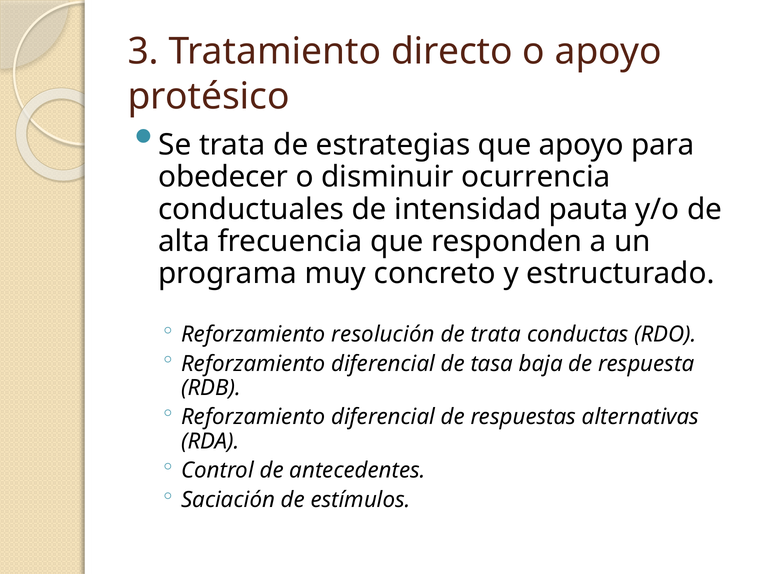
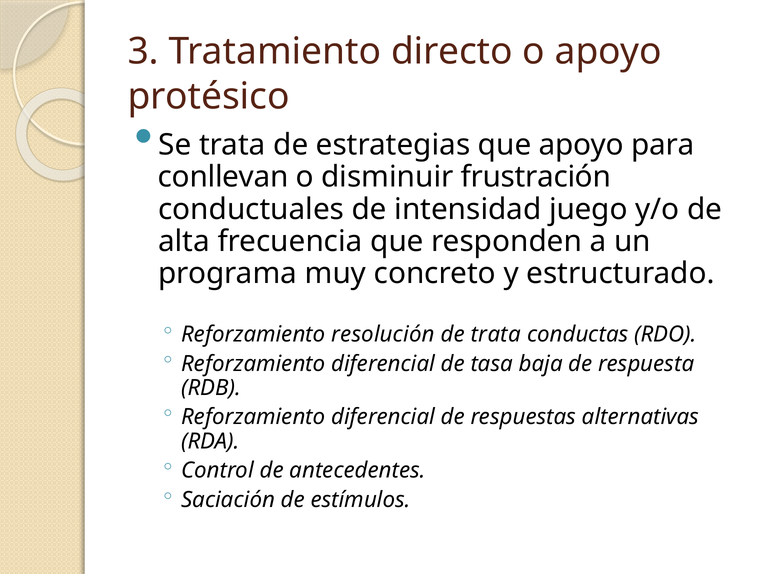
obedecer: obedecer -> conllevan (223, 177)
ocurrencia: ocurrencia -> frustración (536, 177)
pauta: pauta -> juego (588, 209)
